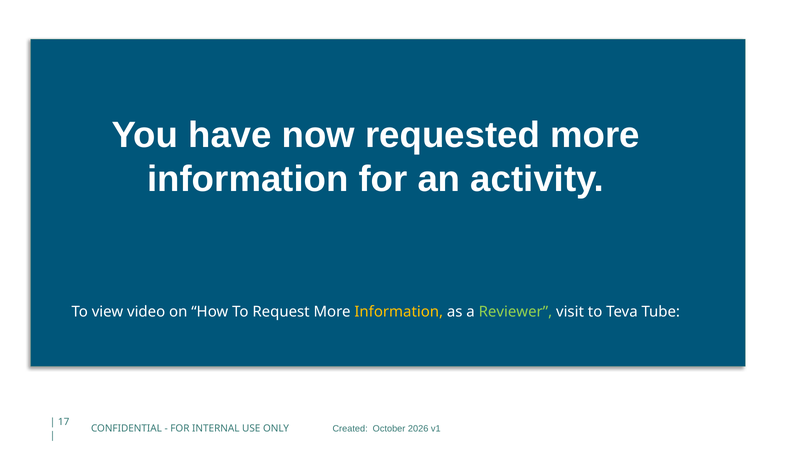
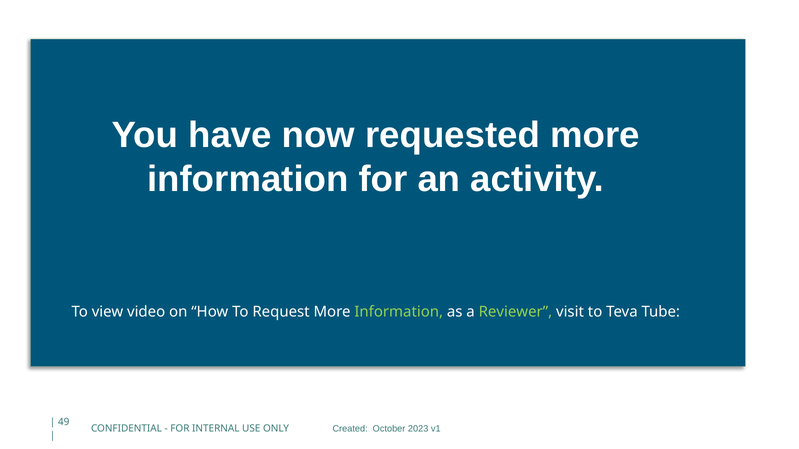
Information colour: yellow -> light green (399, 312)
17: 17 -> 49 (64, 422)
2026: 2026 -> 2023 (418, 429)
